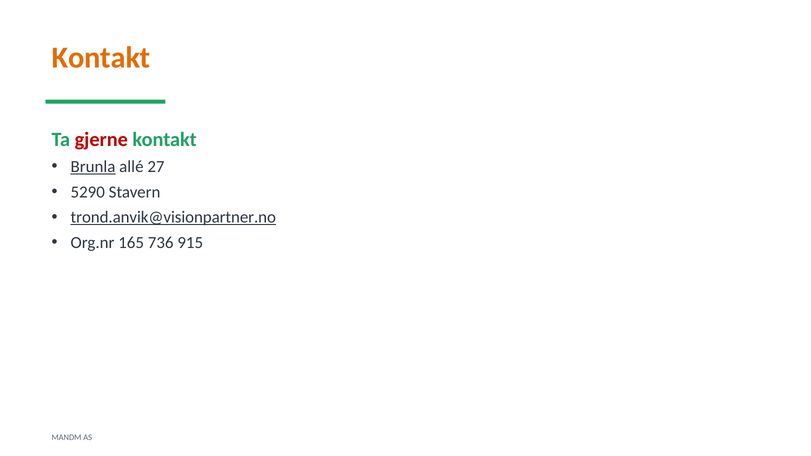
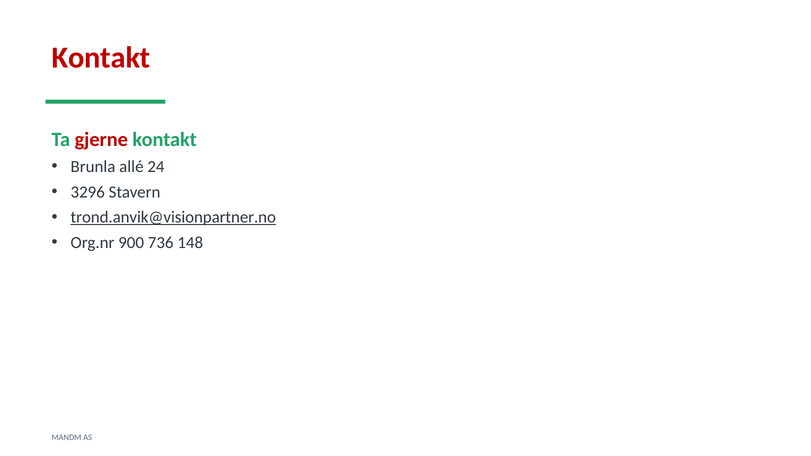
Kontakt colour: orange -> red (101, 58)
Brunla underline: present -> none (93, 167)
27: 27 -> 24 (156, 167)
5290: 5290 -> 3296 (88, 192)
165: 165 -> 900 (131, 243)
915: 915 -> 148 (190, 243)
